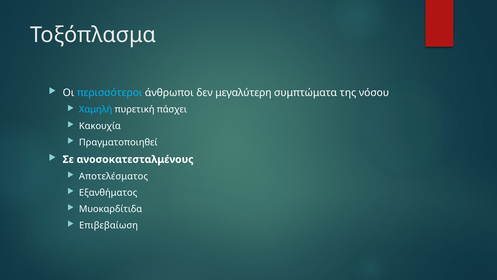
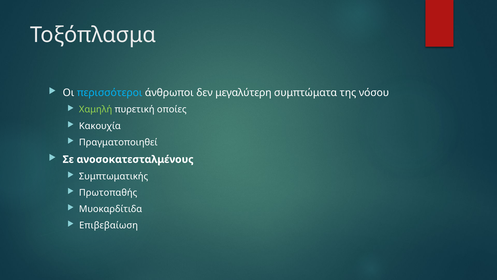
Χαμηλή colour: light blue -> light green (96, 109)
πάσχει: πάσχει -> οποίες (172, 109)
Αποτελέσματος: Αποτελέσματος -> Συμπτωματικής (114, 176)
Εξανθήματος: Εξανθήματος -> Πρωτοπαθής (108, 192)
